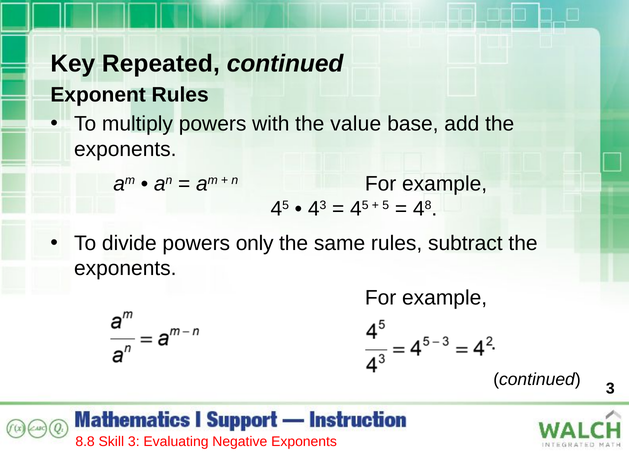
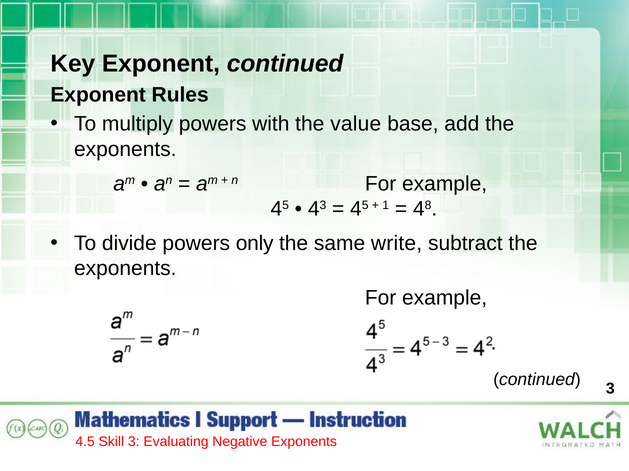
Key Repeated: Repeated -> Exponent (161, 64)
5: 5 -> 1 (386, 206)
same rules: rules -> write (397, 244)
8.8: 8.8 -> 4.5 (85, 442)
